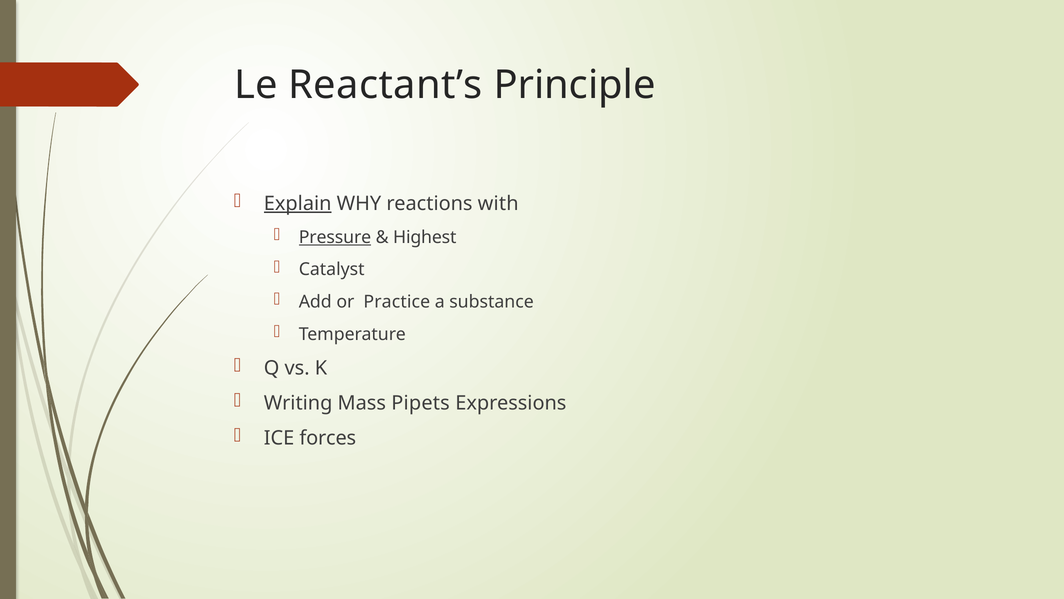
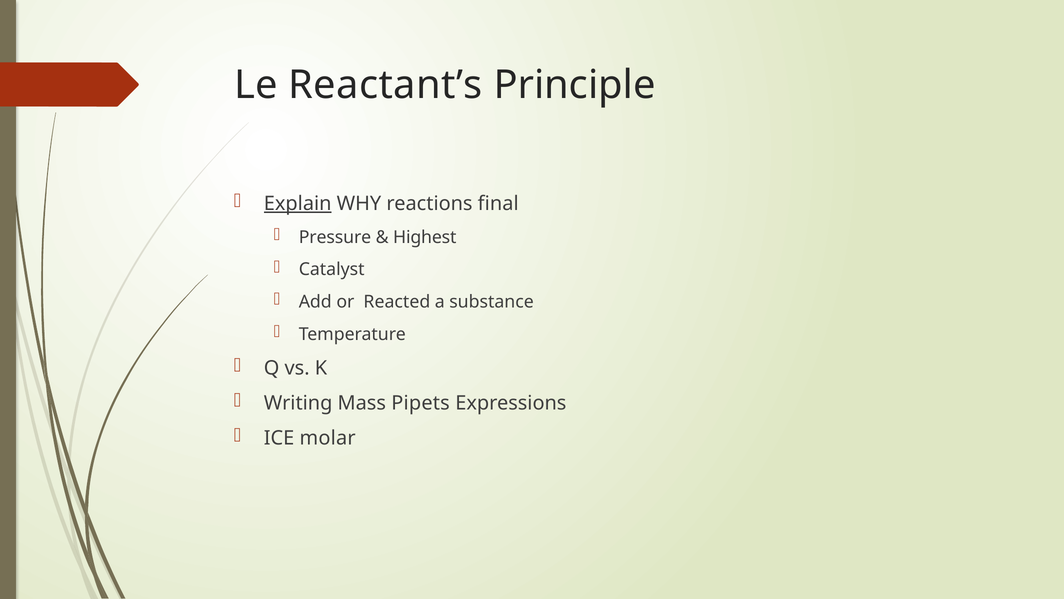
with: with -> final (498, 204)
Pressure underline: present -> none (335, 237)
Practice: Practice -> Reacted (397, 302)
forces: forces -> molar (328, 438)
